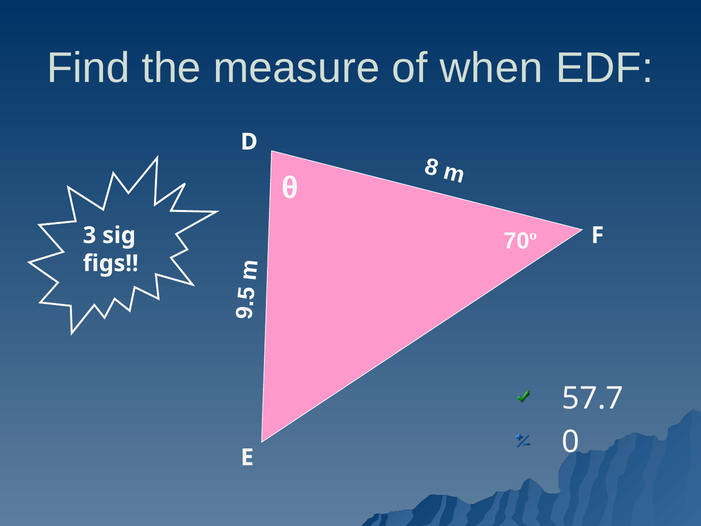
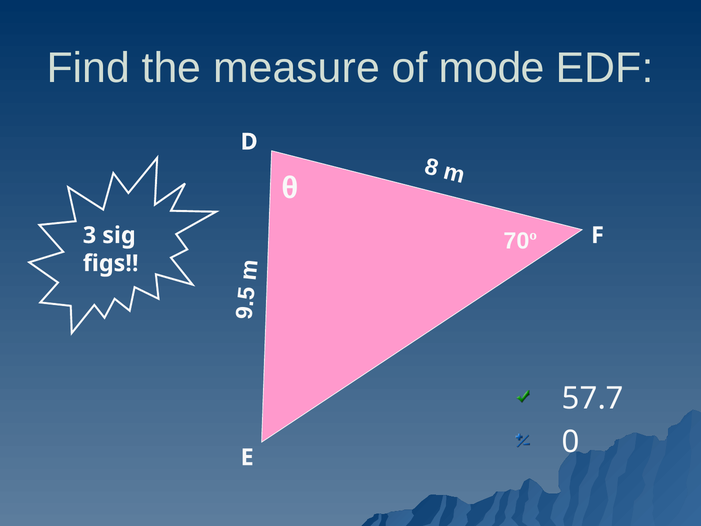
when: when -> mode (492, 68)
